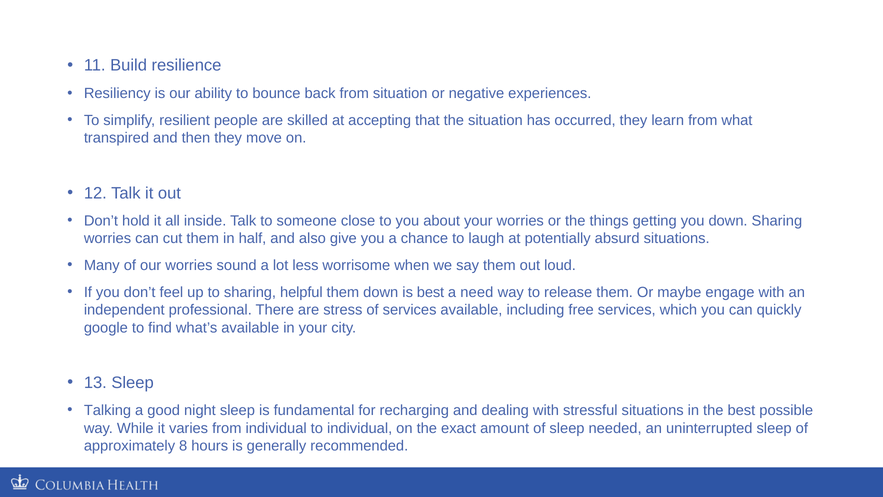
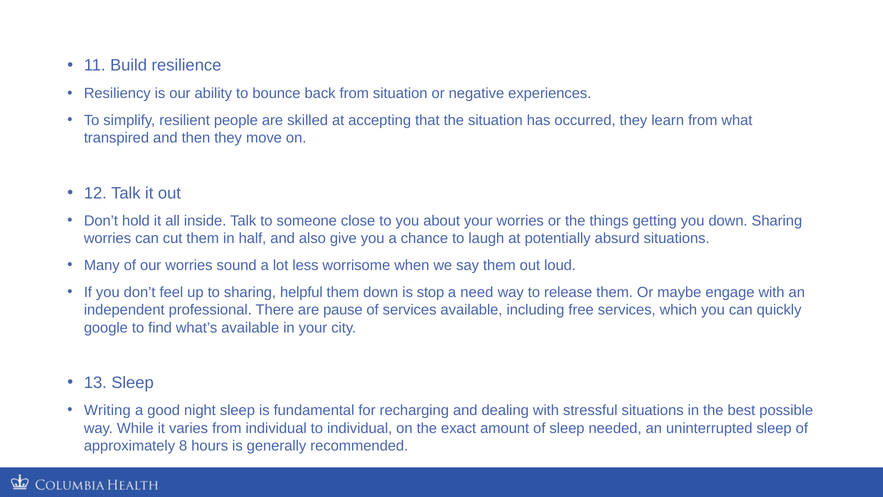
is best: best -> stop (431, 292)
stress: stress -> pause (343, 310)
Talking: Talking -> Writing (107, 410)
